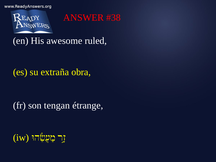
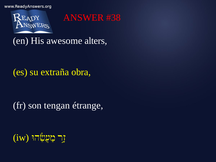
ruled: ruled -> alters (96, 41)
